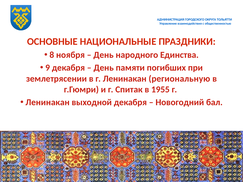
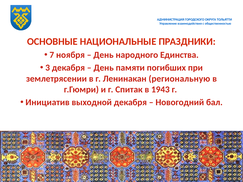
8: 8 -> 7 (52, 55)
9: 9 -> 3 (48, 68)
1955: 1955 -> 1943 (160, 90)
Ленинакан: Ленинакан -> Инициатив (48, 102)
